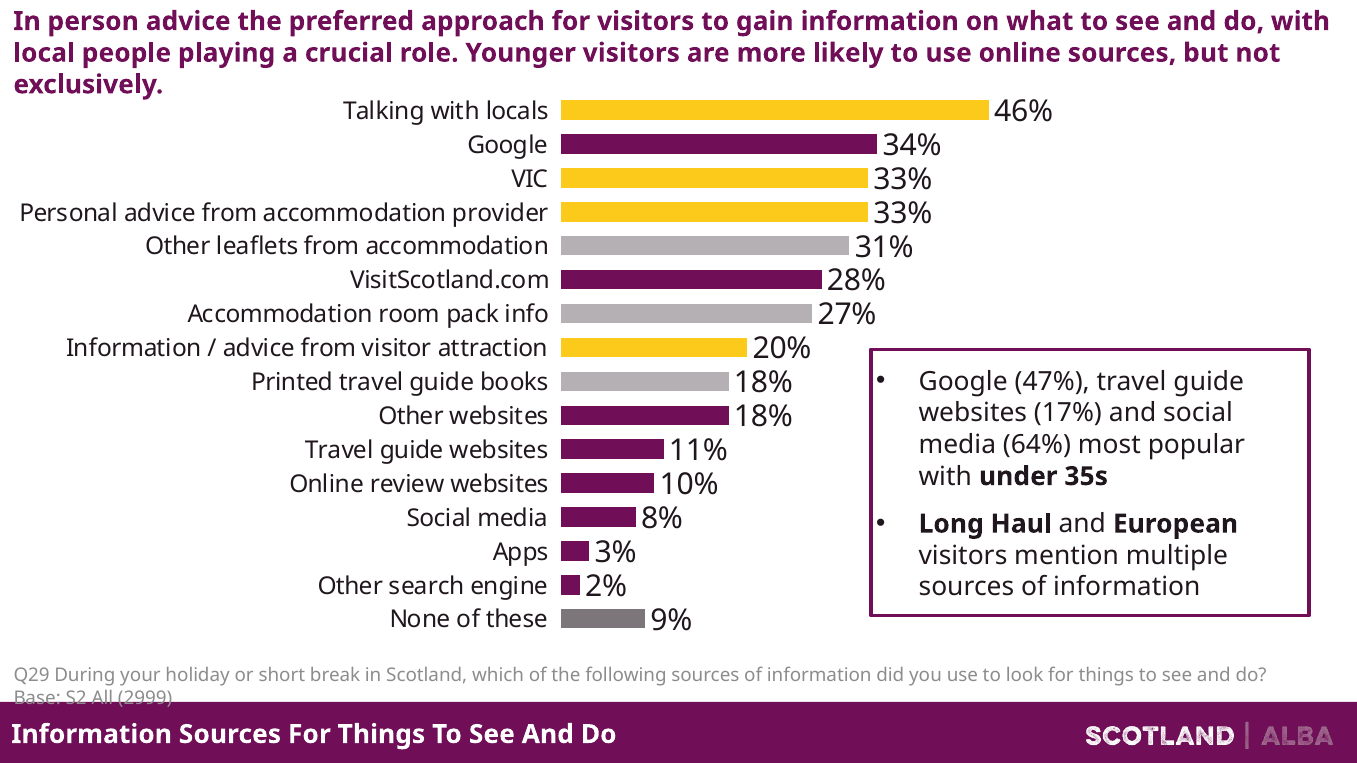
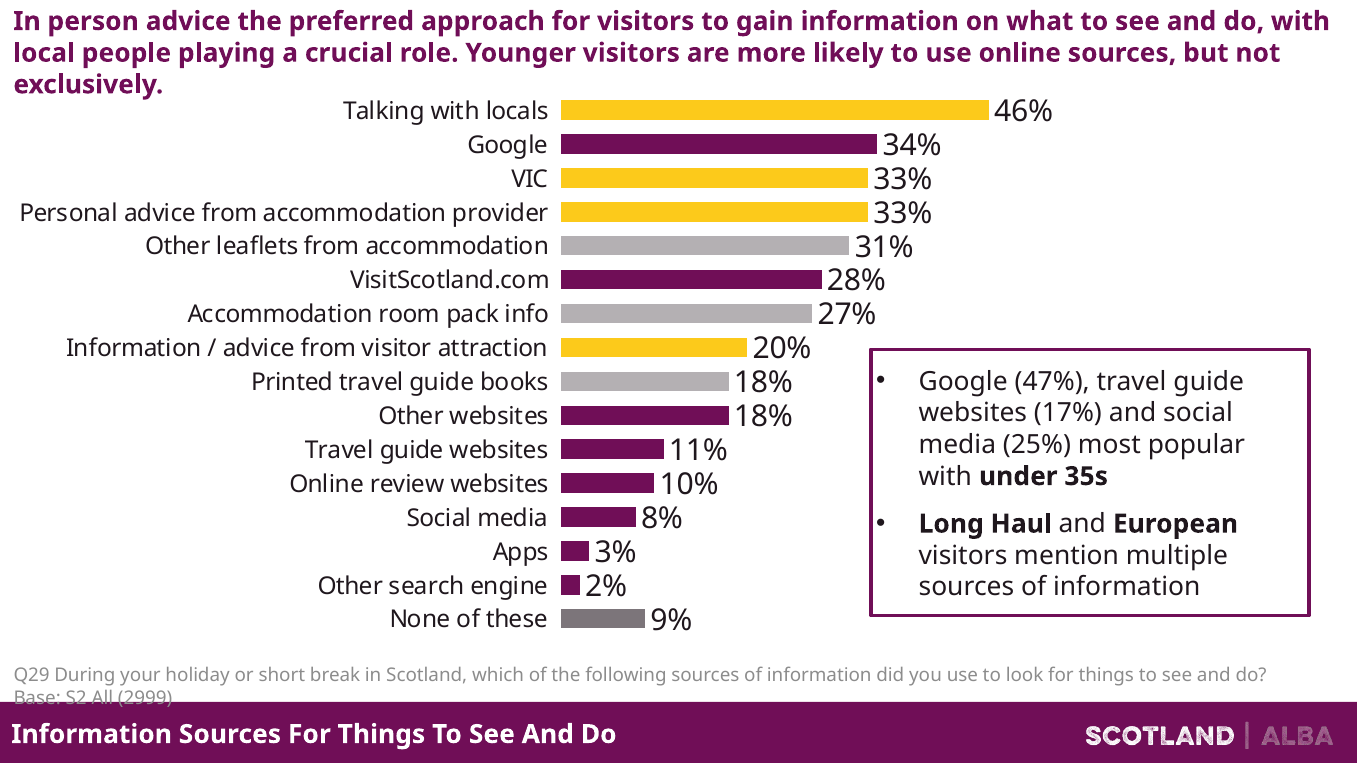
64%: 64% -> 25% (1037, 445)
